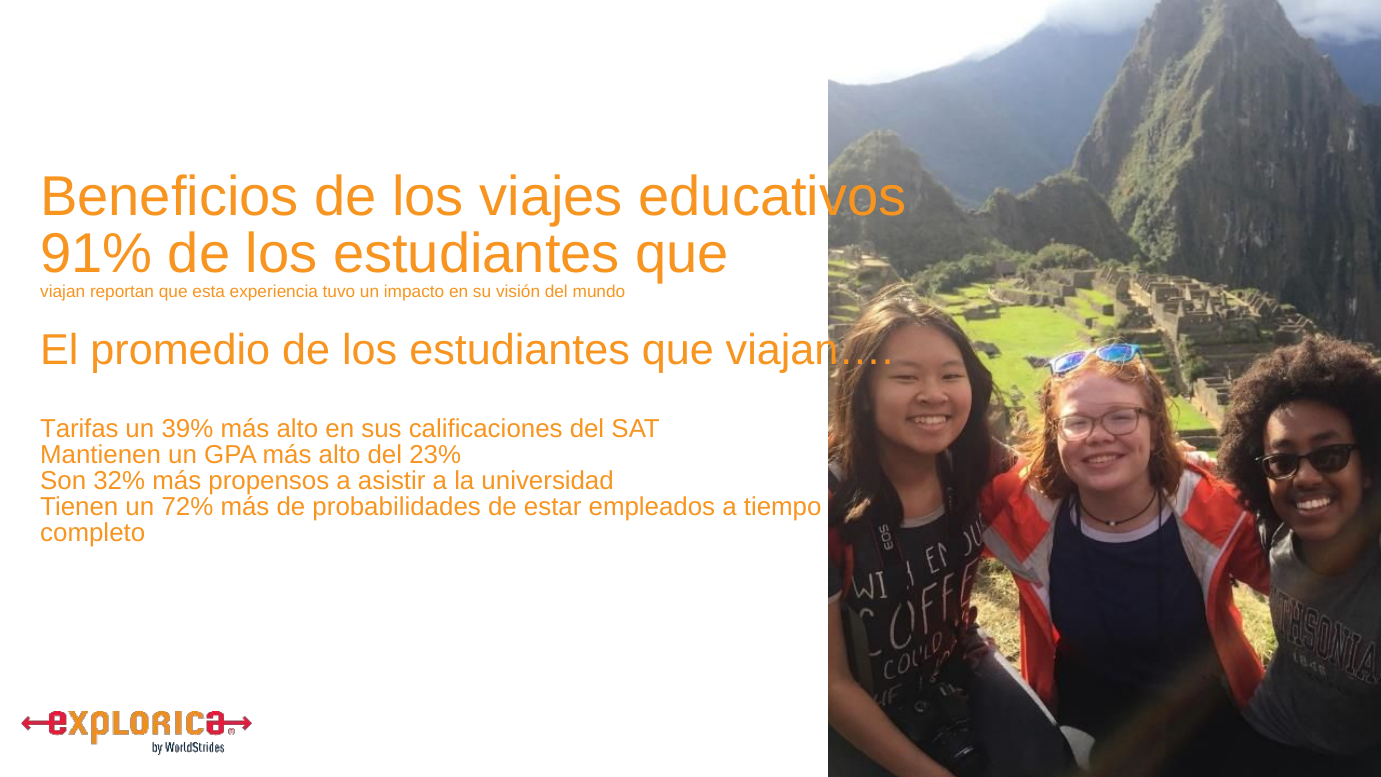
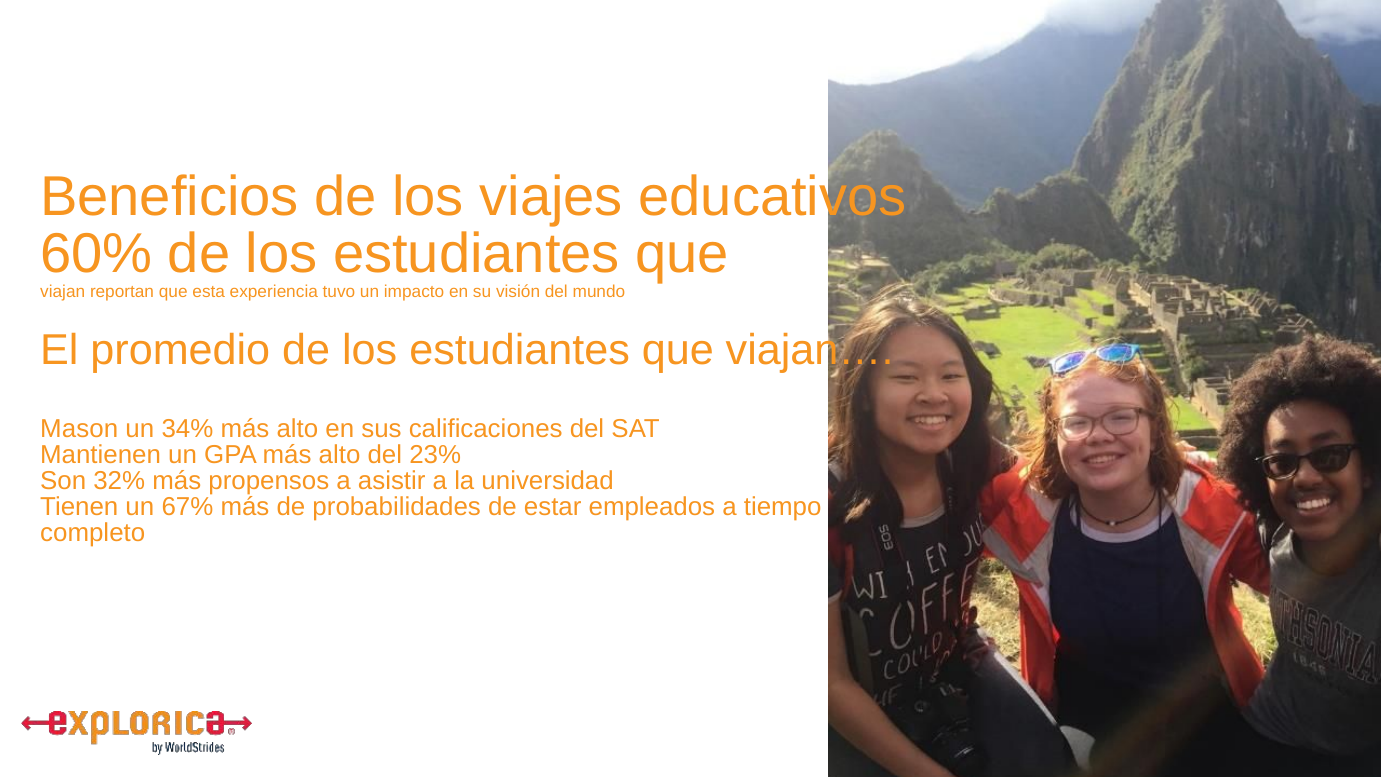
91%: 91% -> 60% (96, 254)
Tarifas: Tarifas -> Mason (79, 429)
39%: 39% -> 34% (187, 429)
72%: 72% -> 67% (187, 507)
